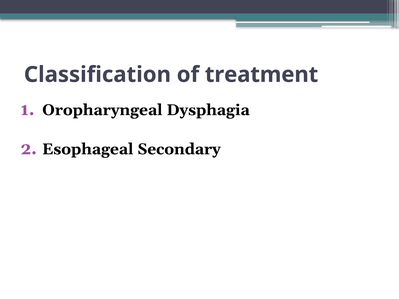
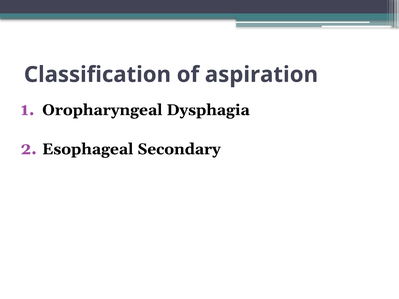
treatment: treatment -> aspiration (261, 75)
